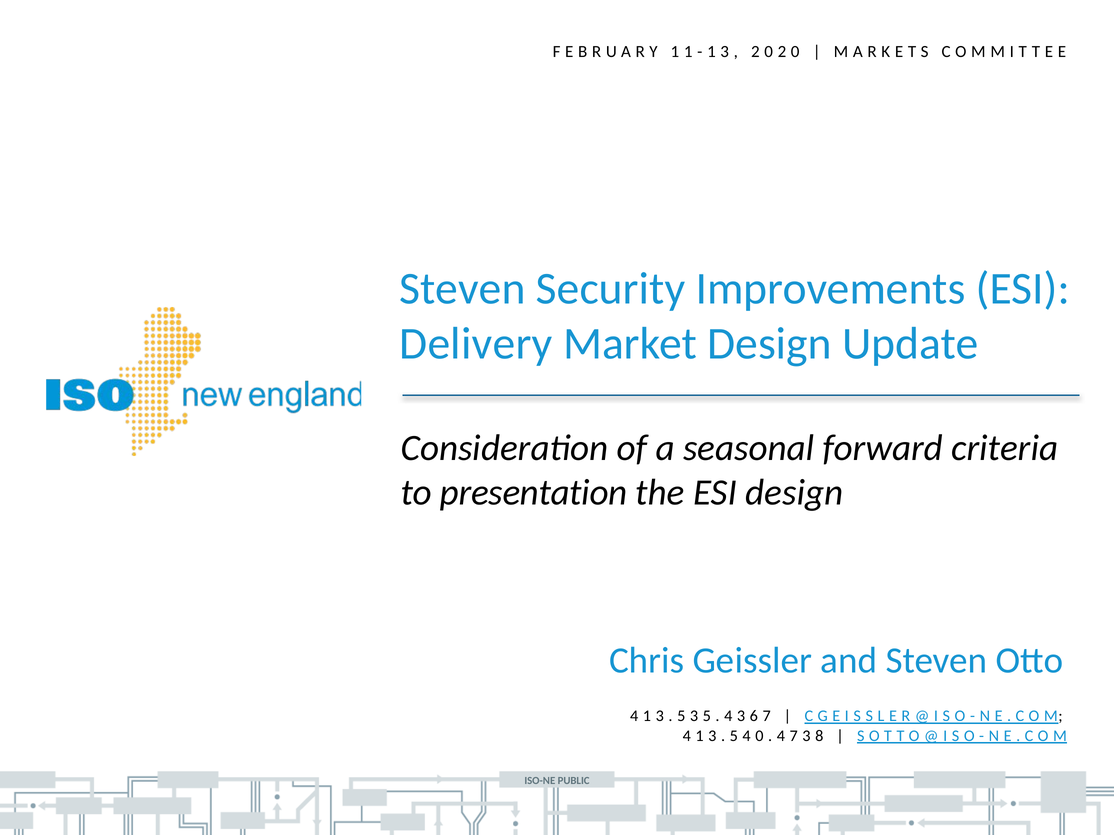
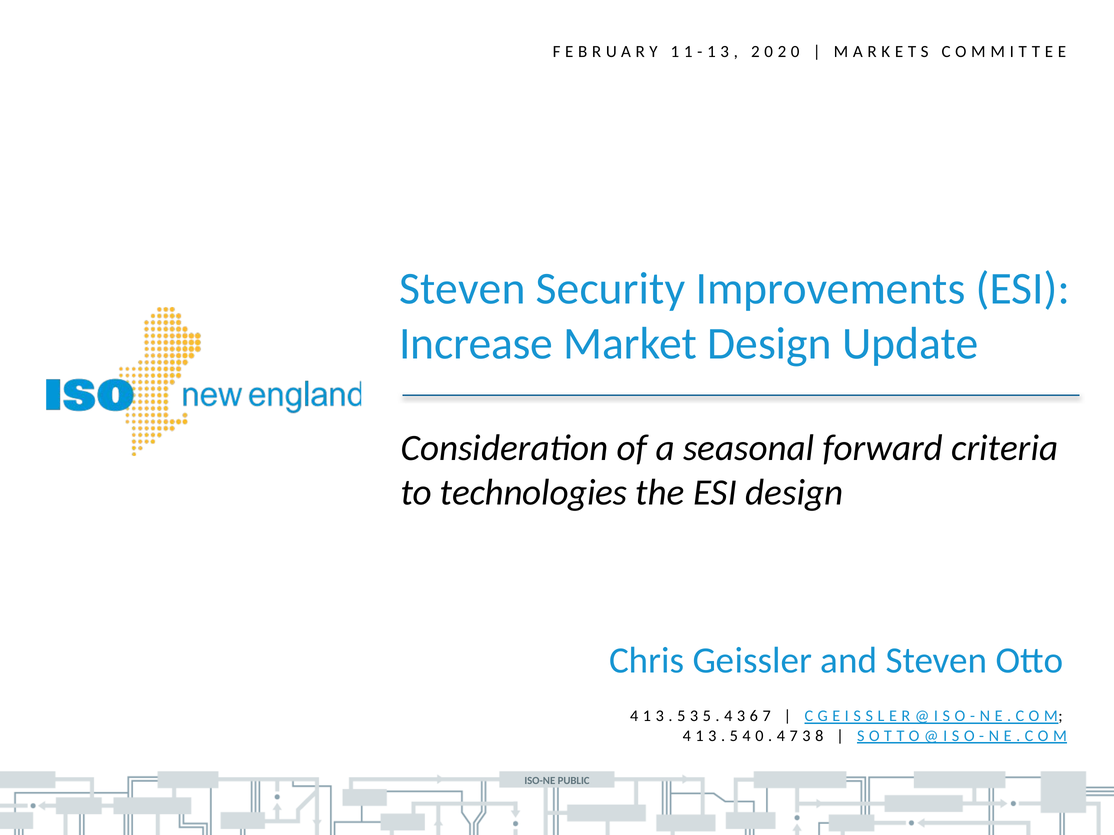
Delivery: Delivery -> Increase (476, 344)
presentation: presentation -> technologies (534, 493)
